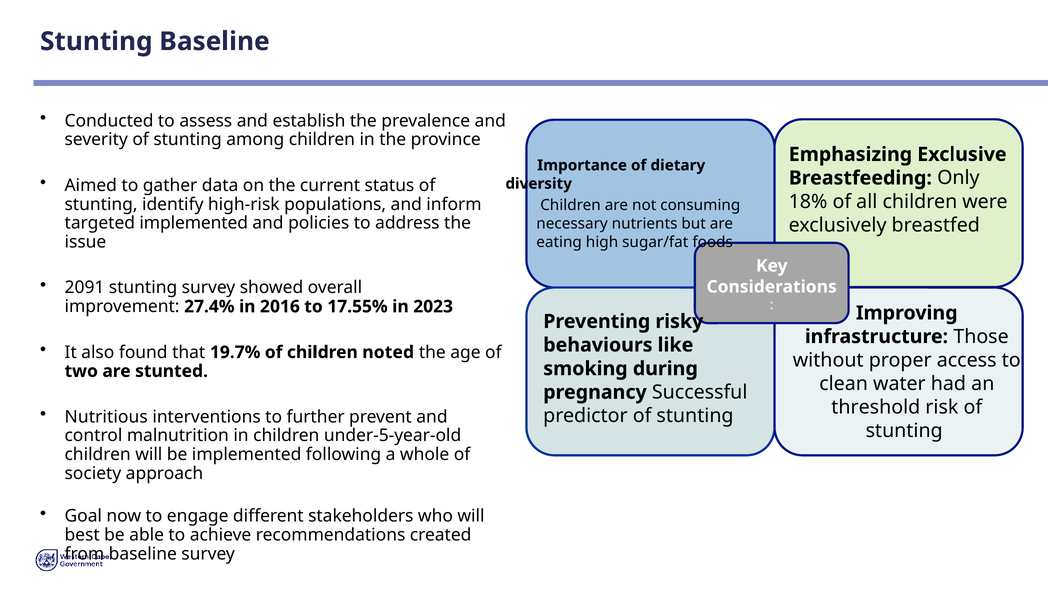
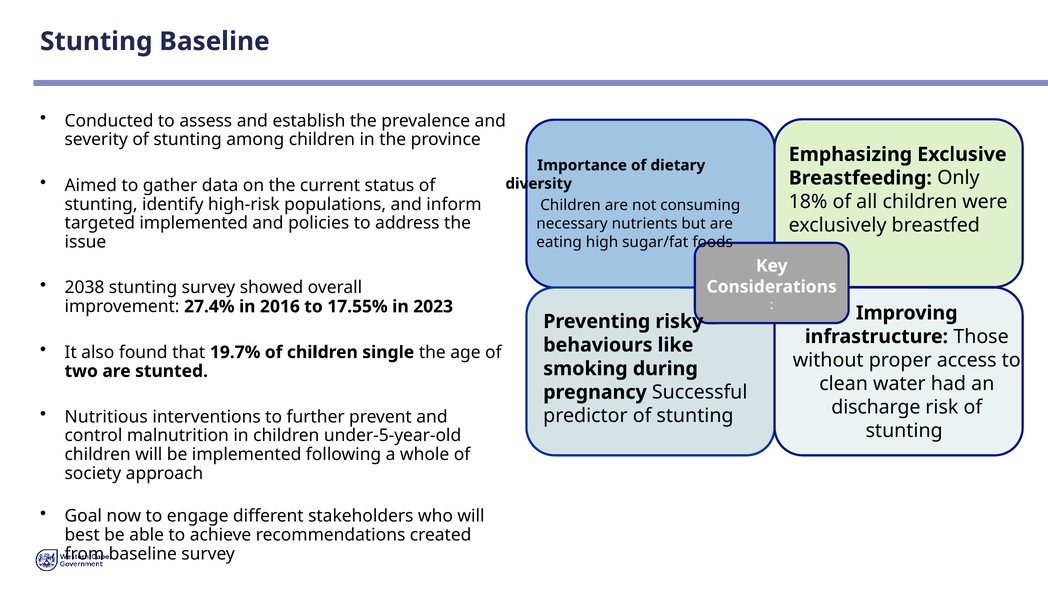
2091: 2091 -> 2038 (85, 287)
noted: noted -> single (388, 352)
threshold: threshold -> discharge (876, 407)
